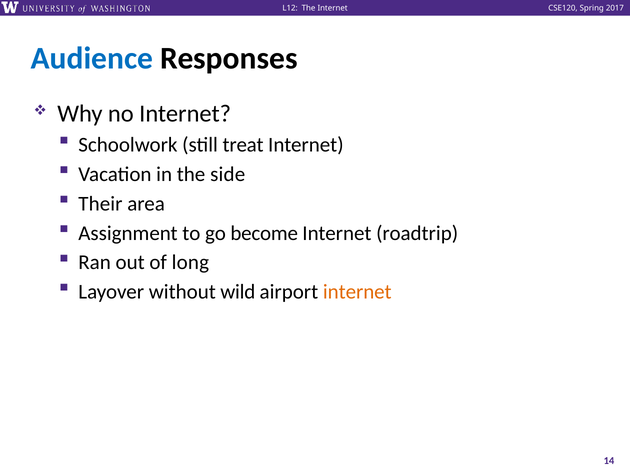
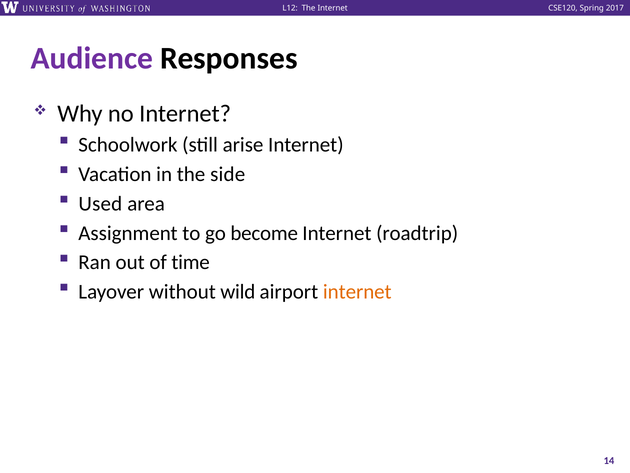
Audience colour: blue -> purple (92, 58)
treat: treat -> arise (243, 145)
Their: Their -> Used (100, 203)
long: long -> time (191, 262)
